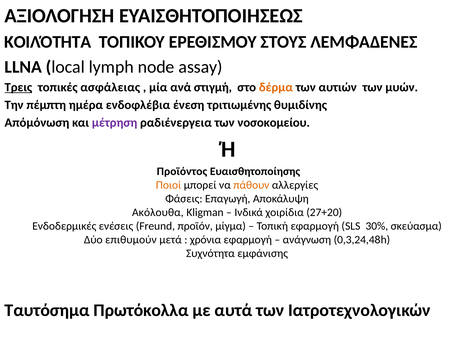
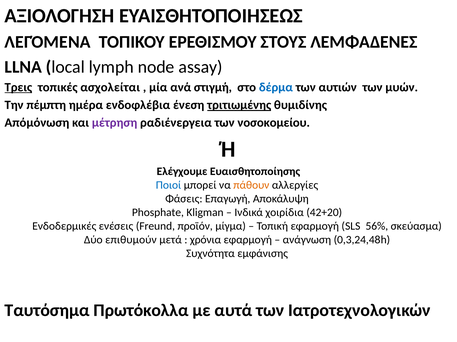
ΚΟΙΛΌΤΗΤΑ: ΚΟΙΛΌΤΗΤΑ -> ΛΕΓΌΜΕΝΑ (48, 42)
ασφάλειας: ασφάλειας -> ασχολείται (110, 88)
δέρμα colour: orange -> blue (276, 88)
τριτιωμένης underline: none -> present (239, 105)
Προϊόντος: Προϊόντος -> Ελέγχουμε (182, 172)
Ποιοί colour: orange -> blue (169, 185)
Ακόλουθα: Ακόλουθα -> Phosphate (158, 213)
27+20: 27+20 -> 42+20 (324, 213)
30%: 30% -> 56% (377, 227)
